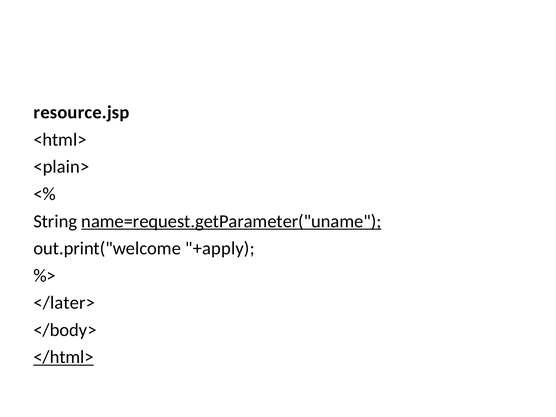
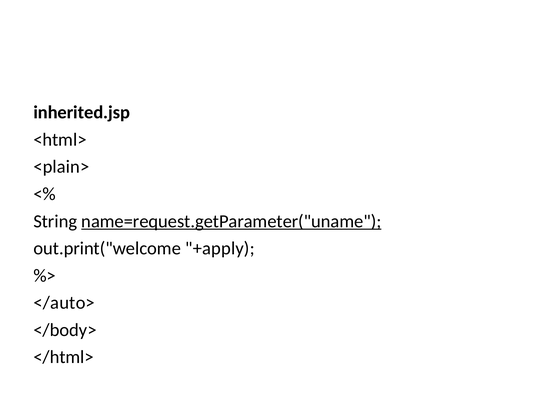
resource.jsp: resource.jsp -> inherited.jsp (82, 113)
</later>: </later> -> </auto> (64, 303)
</html> underline: present -> none (64, 357)
